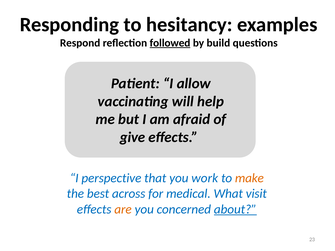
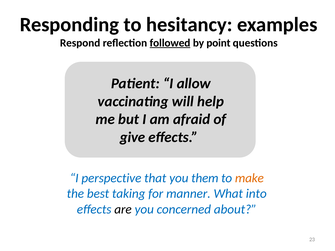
build: build -> point (218, 43)
work: work -> them (205, 178)
across: across -> taking (129, 194)
medical: medical -> manner (188, 194)
visit: visit -> into (256, 194)
are colour: orange -> black (123, 209)
about underline: present -> none (235, 209)
